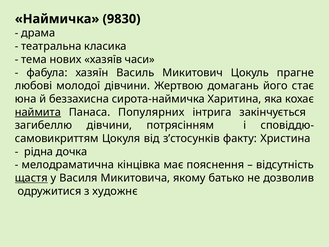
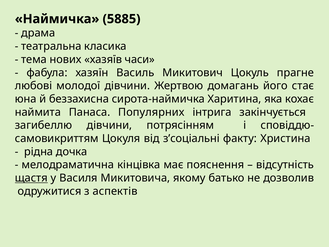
9830: 9830 -> 5885 (122, 19)
наймита underline: present -> none (38, 112)
з’стосунків: з’стосунків -> з’соціальні (191, 138)
художнє: художнє -> аспектів (115, 191)
